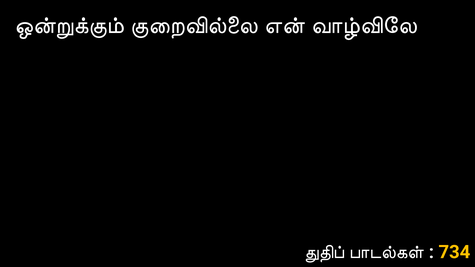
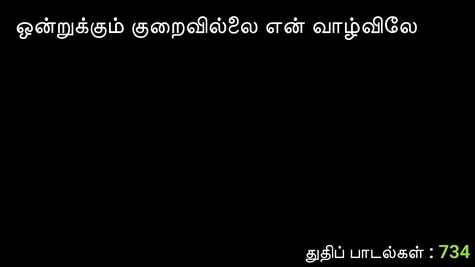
734 colour: yellow -> light green (454, 252)
